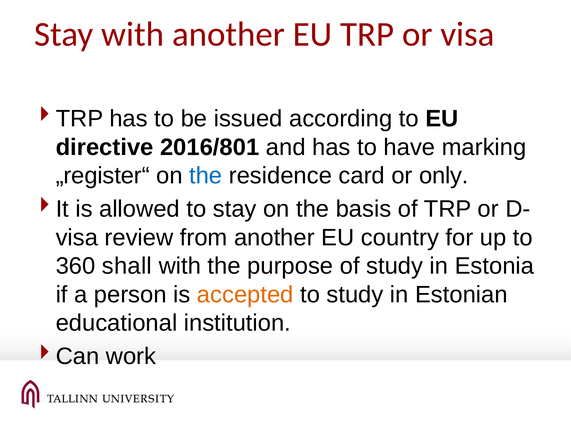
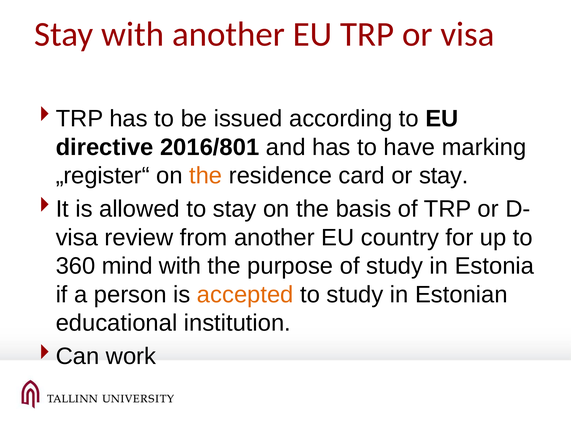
the colour: blue -> orange (206, 176)
or only: only -> stay (444, 176)
shall: shall -> mind (127, 266)
